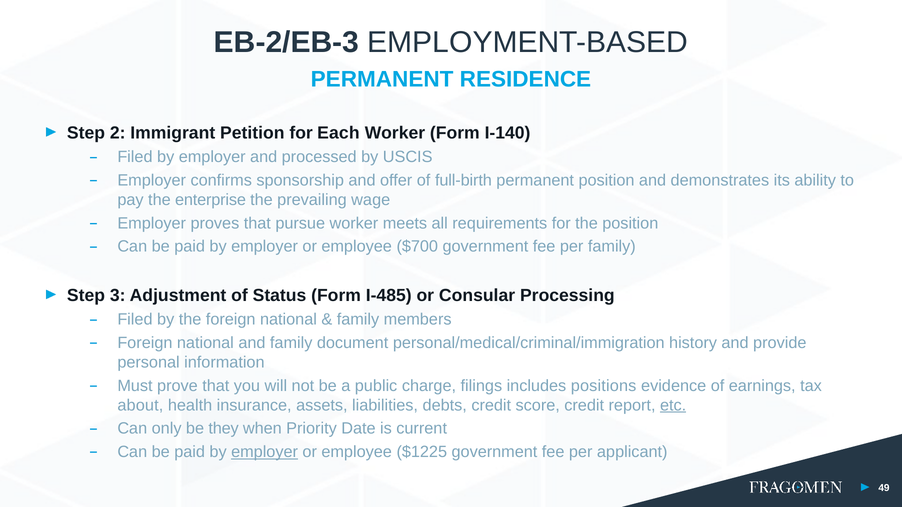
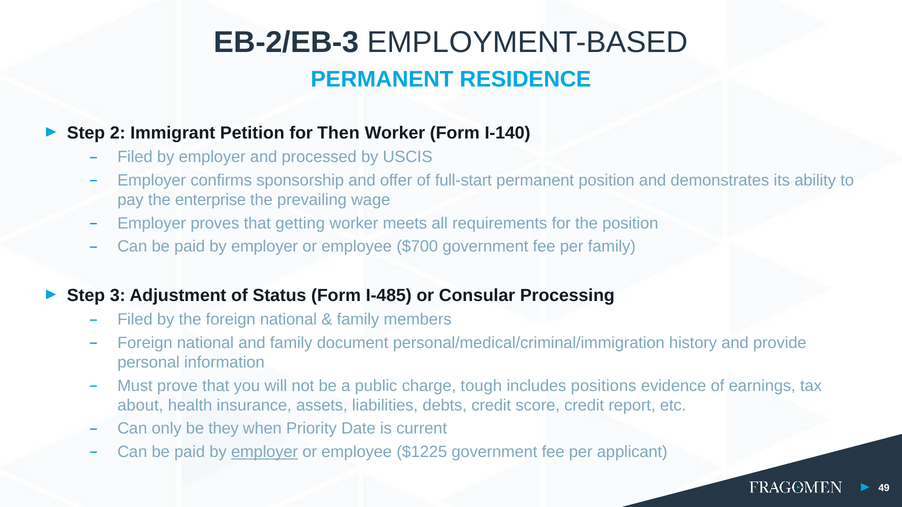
Each: Each -> Then (338, 133)
full-birth: full-birth -> full-start (463, 180)
pursue: pursue -> getting (300, 223)
filings: filings -> tough (481, 386)
etc underline: present -> none (673, 405)
